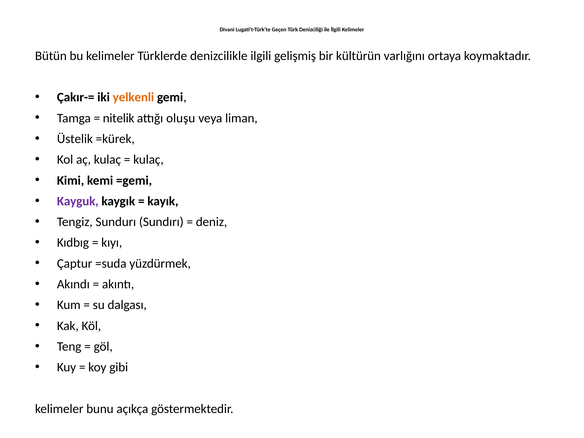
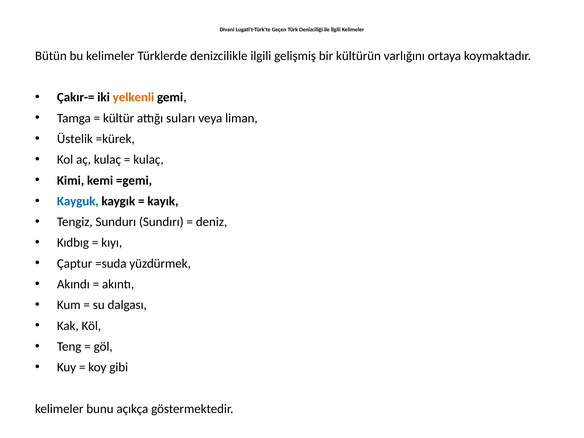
nitelik: nitelik -> kültür (119, 118)
oluşu: oluşu -> suları (181, 118)
Kayguk colour: purple -> blue (78, 201)
